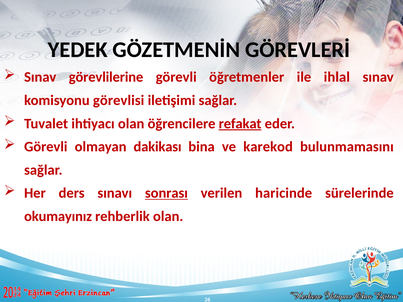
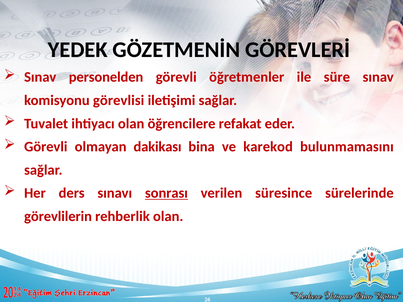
görevlilerine: görevlilerine -> personelden (106, 77)
ihlal: ihlal -> süre (337, 77)
refakat underline: present -> none (240, 124)
haricinde: haricinde -> süresince (284, 193)
okumayınız: okumayınız -> görevlilerin (58, 217)
